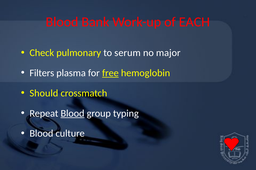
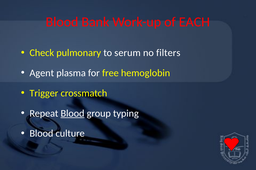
major: major -> filters (168, 53)
Filters: Filters -> Agent (42, 73)
free underline: present -> none (110, 73)
Should: Should -> Trigger (44, 94)
